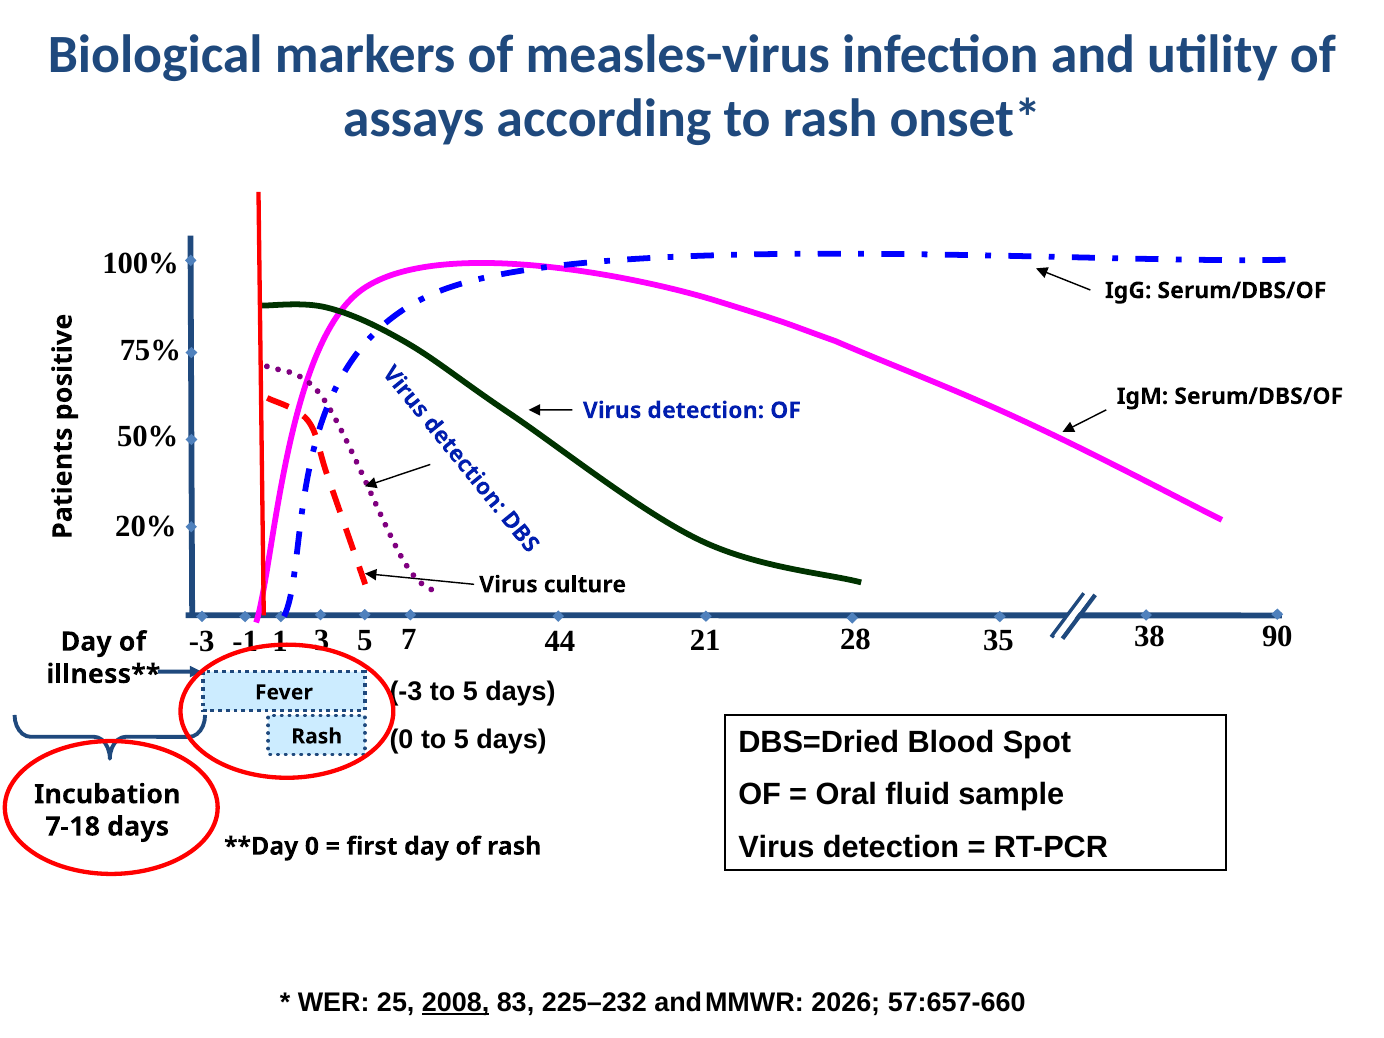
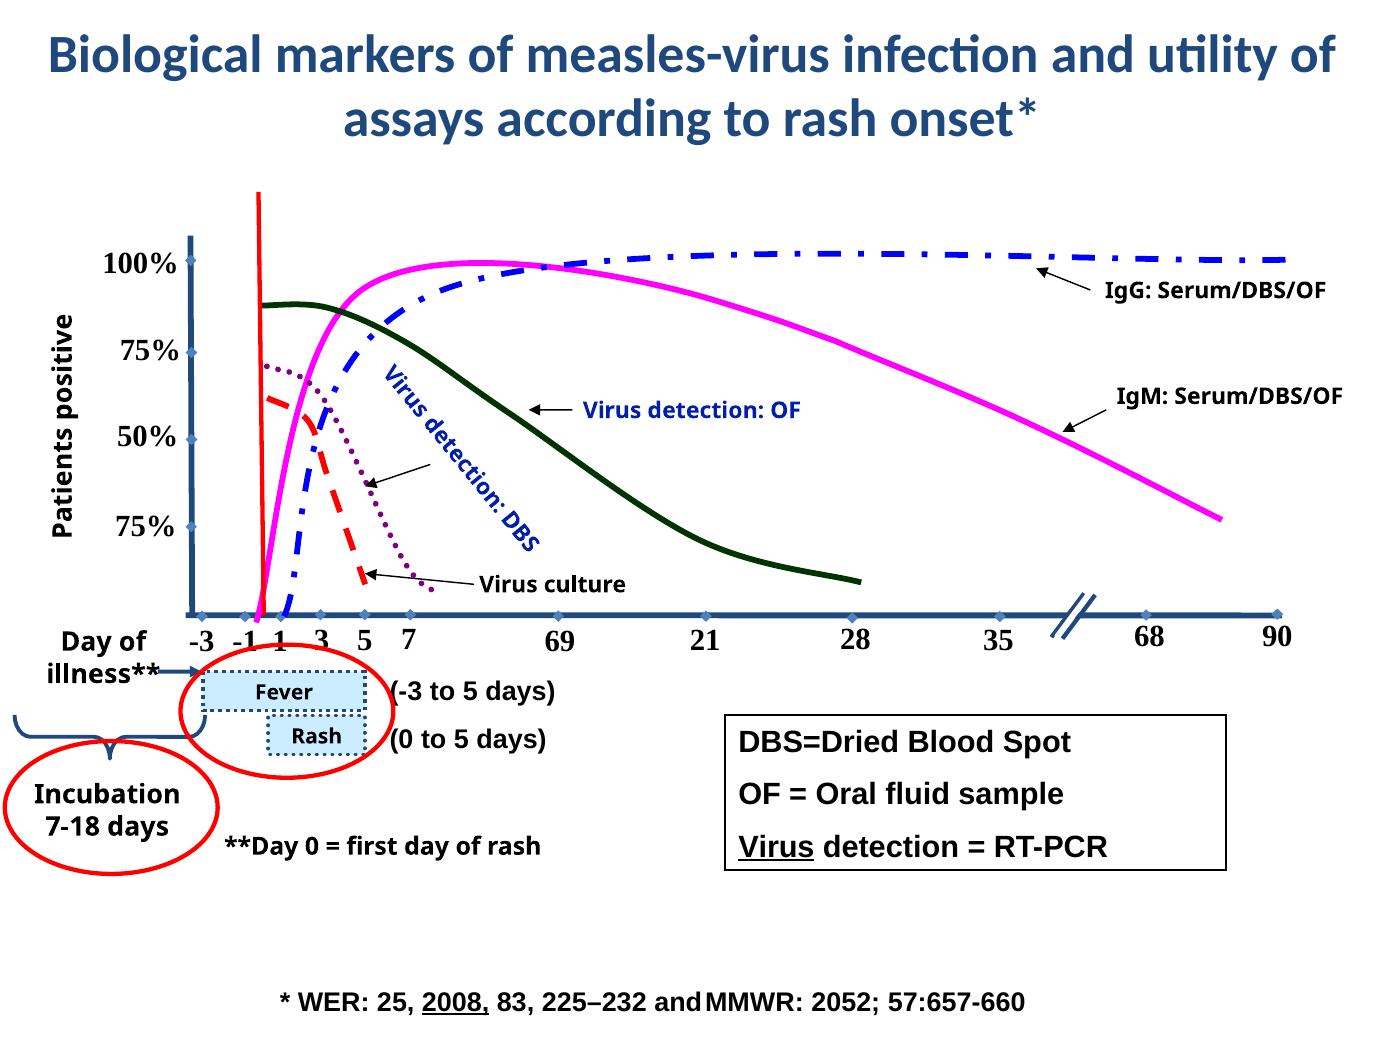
20%: 20% -> 75% (146, 526)
44: 44 -> 69 (560, 641)
38: 38 -> 68 (1150, 636)
Virus underline: none -> present (776, 847)
2026: 2026 -> 2052 (846, 1002)
